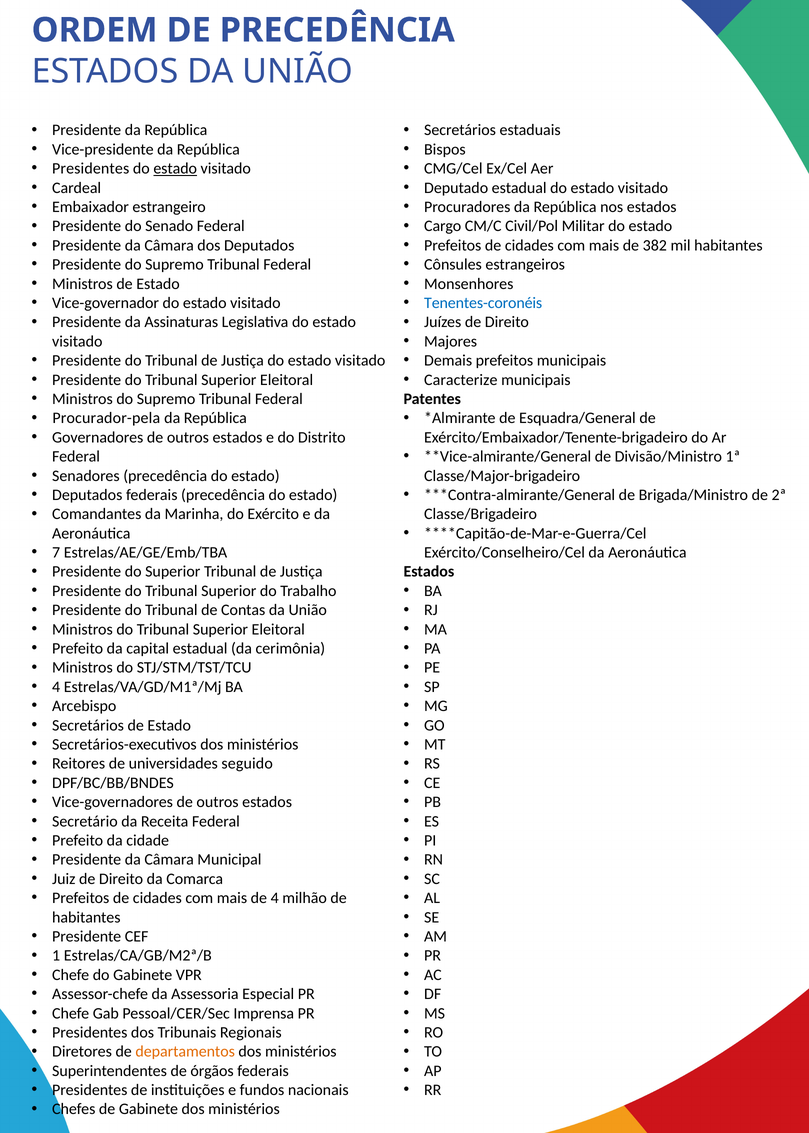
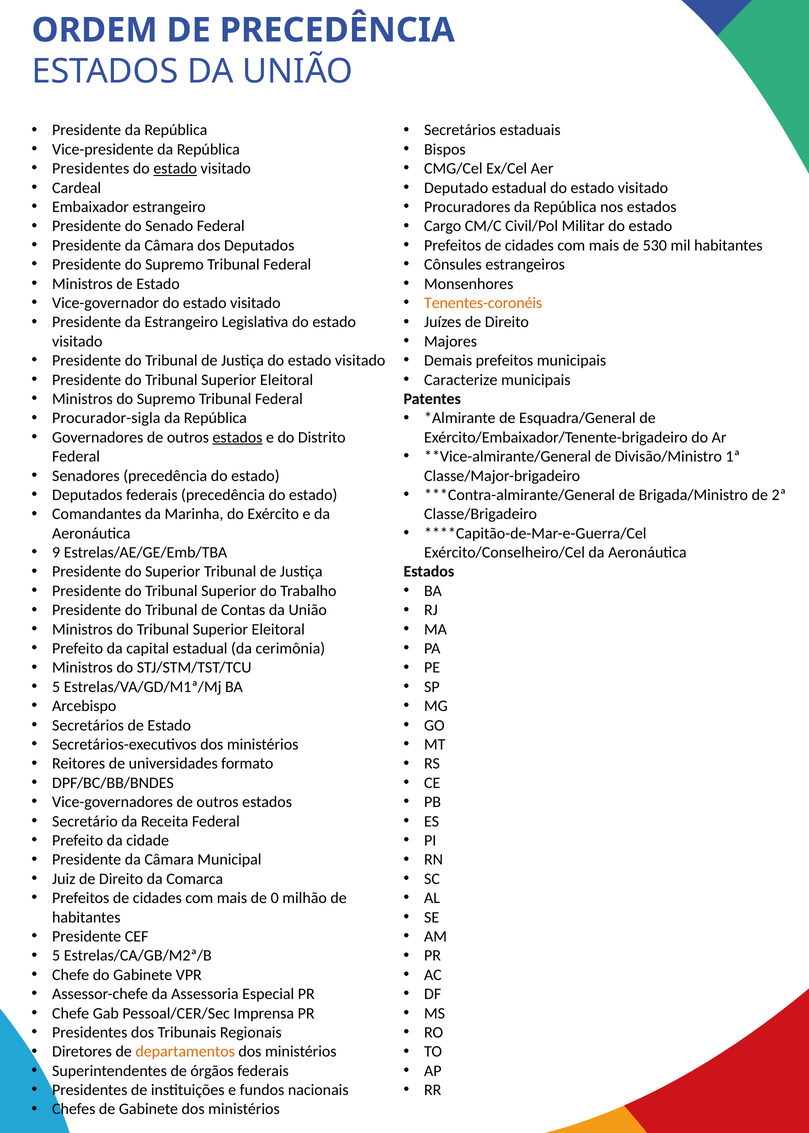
382: 382 -> 530 (655, 245)
Tenentes-coronéis colour: blue -> orange (483, 303)
da Assinaturas: Assinaturas -> Estrangeiro (181, 322)
Procurador-pela: Procurador-pela -> Procurador-sigla (106, 418)
estados underline: none -> present (238, 437)
7: 7 -> 9 (56, 552)
4: 4 -> 5 (56, 687)
seguido: seguido -> formato (247, 763)
de 4: 4 -> 0 (275, 898)
1: 1 -> 5 (56, 955)
